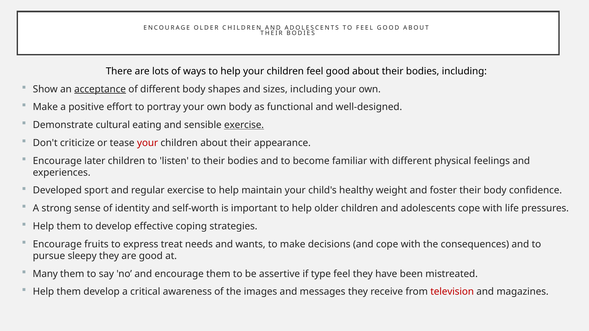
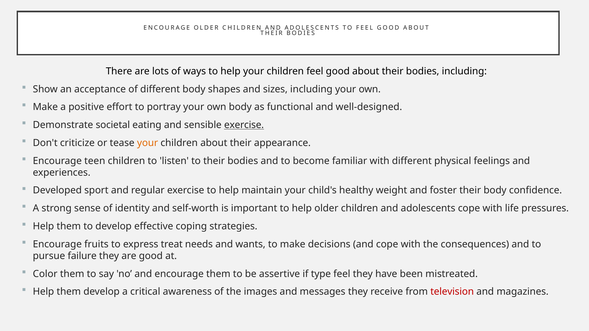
acceptance underline: present -> none (100, 89)
cultural: cultural -> societal (113, 125)
your colour: red -> orange (148, 143)
later: later -> teen (95, 161)
sleepy: sleepy -> failure (82, 256)
Many: Many -> Color (45, 274)
